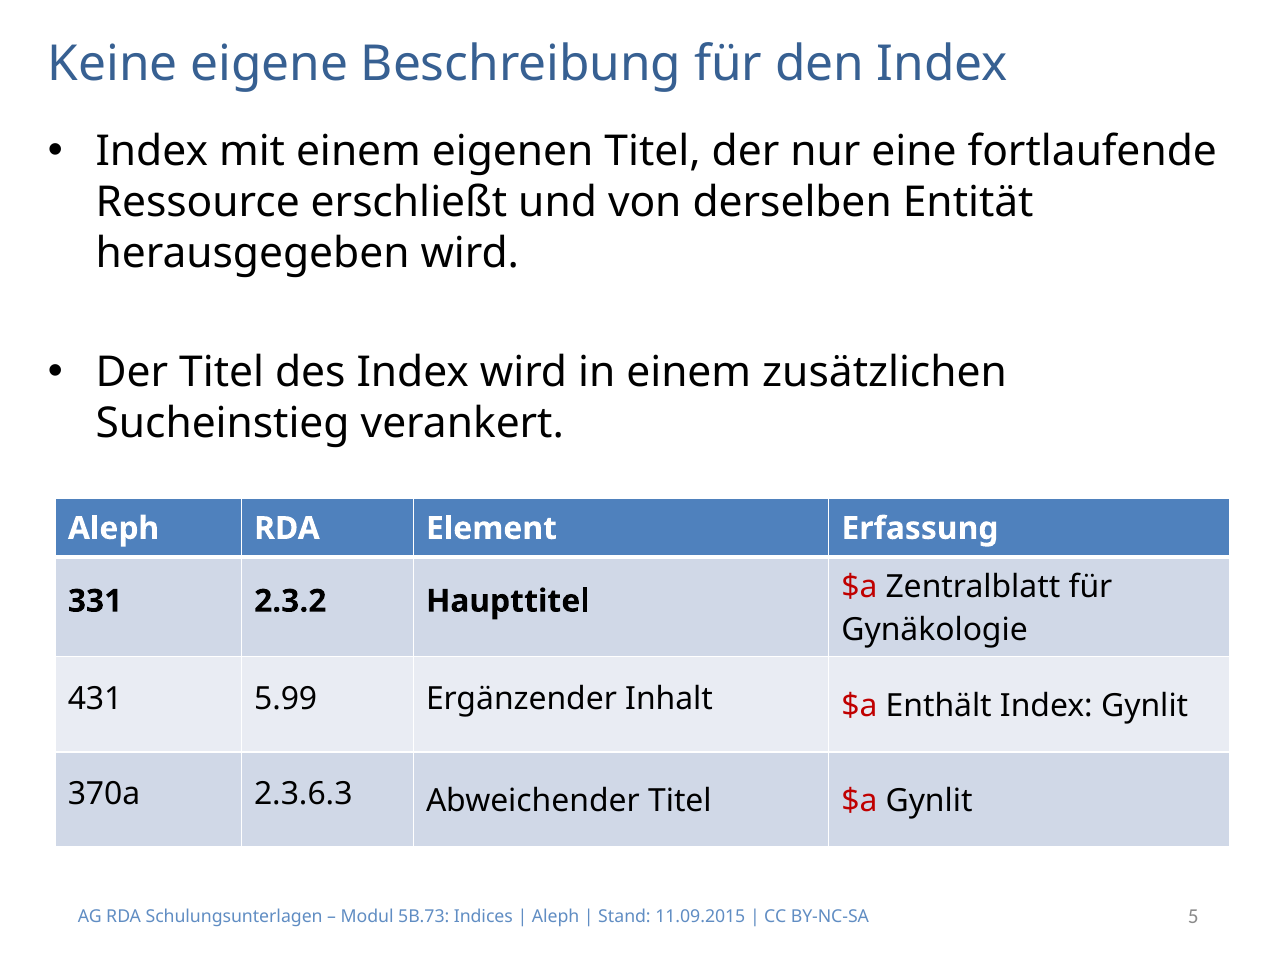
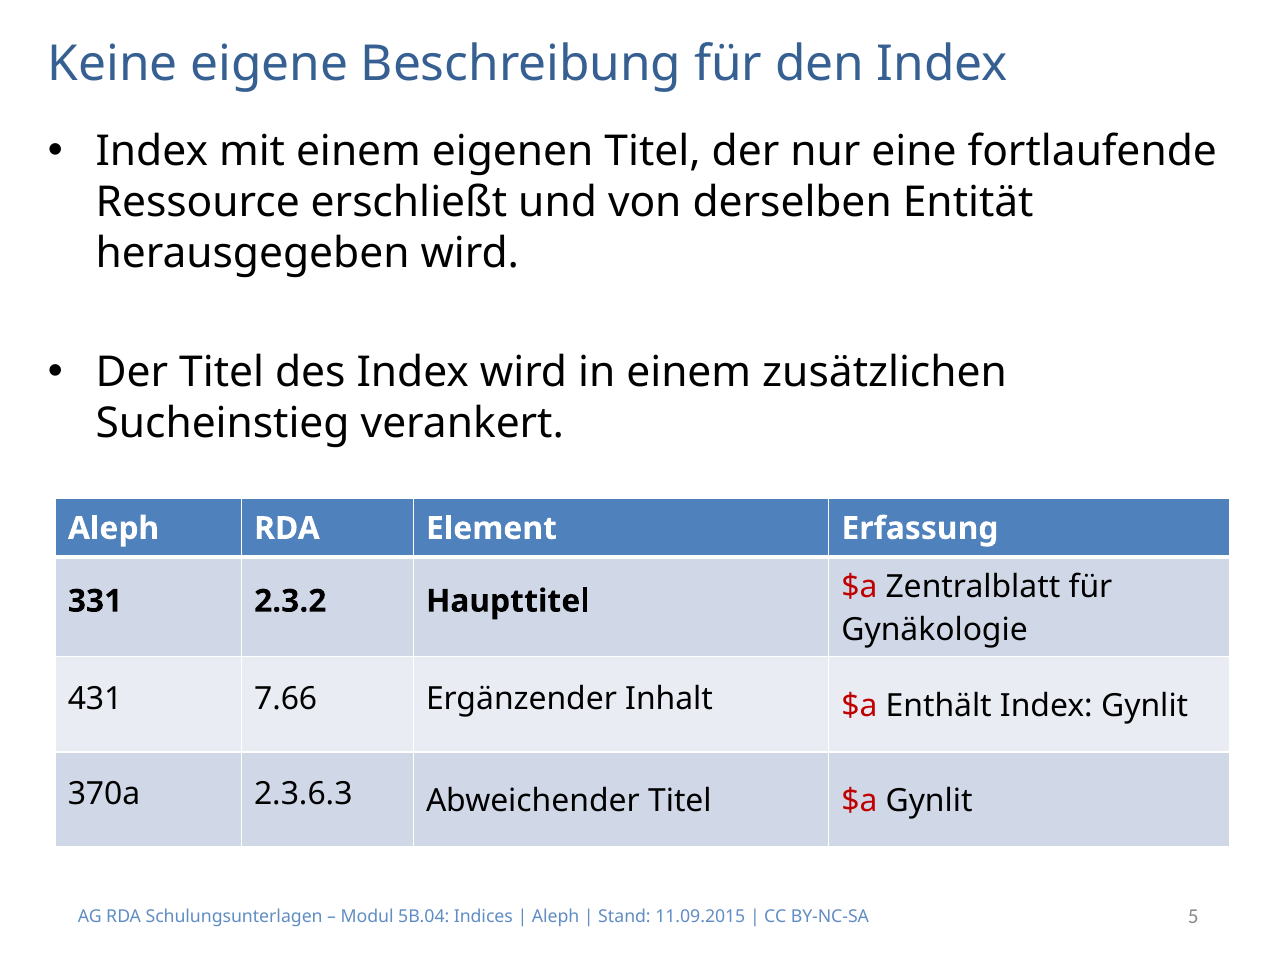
5.99: 5.99 -> 7.66 (286, 698)
5B.73: 5B.73 -> 5B.04 (424, 916)
